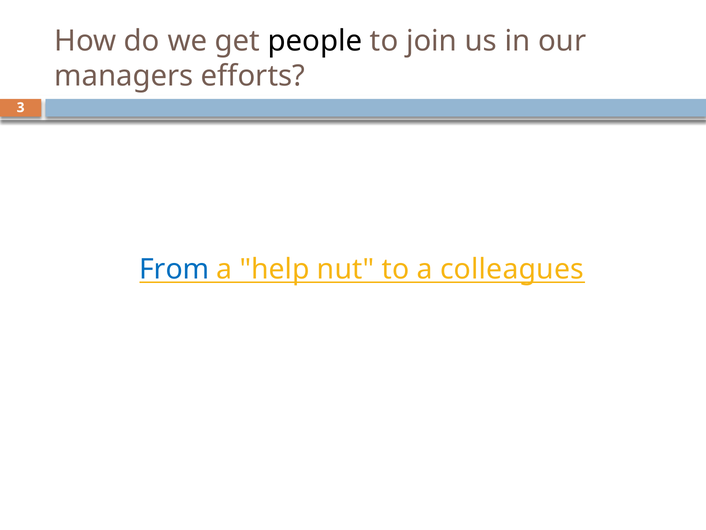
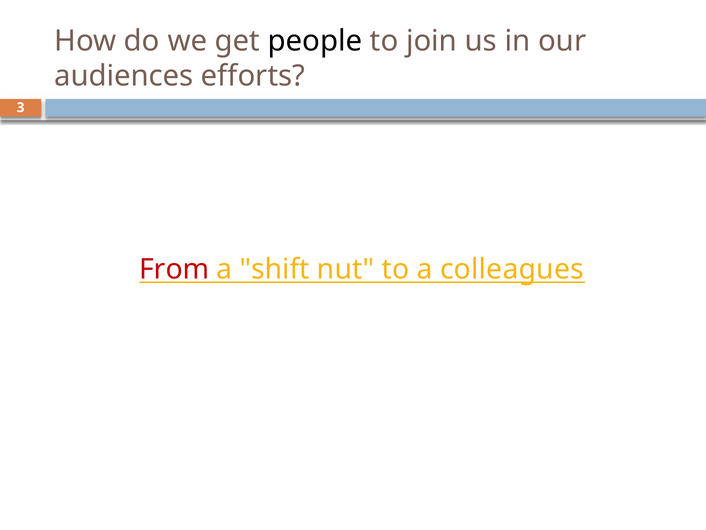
managers: managers -> audiences (124, 76)
From colour: blue -> red (174, 269)
help: help -> shift (275, 269)
